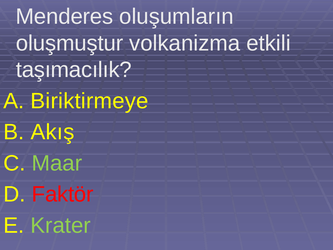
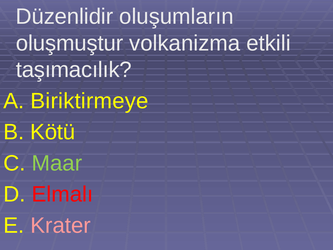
Menderes: Menderes -> Düzenlidir (64, 17)
Akış: Akış -> Kötü (53, 132)
Faktör: Faktör -> Elmalı (63, 194)
Krater colour: light green -> pink (61, 225)
